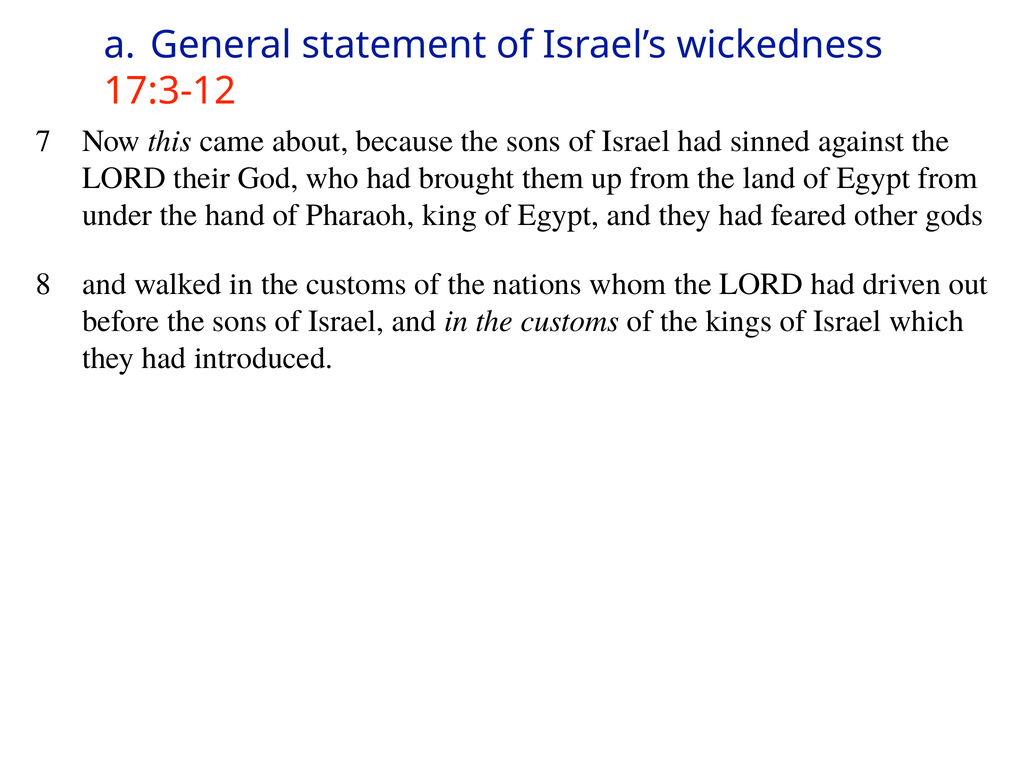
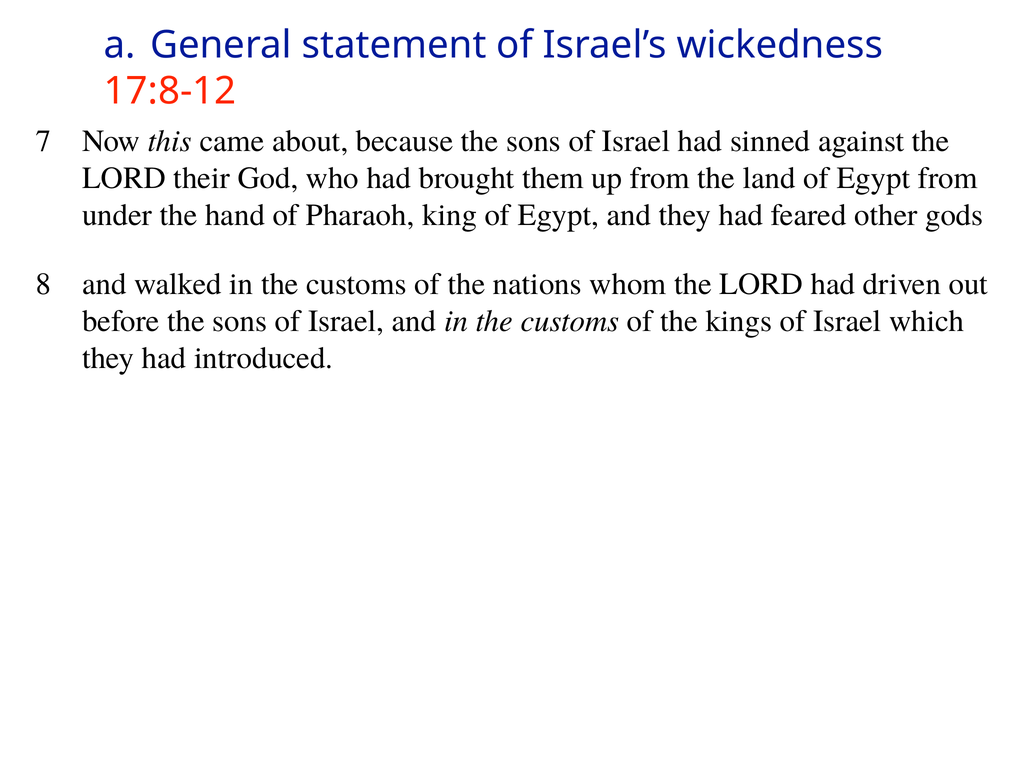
17:3-12: 17:3-12 -> 17:8-12 (170, 91)
